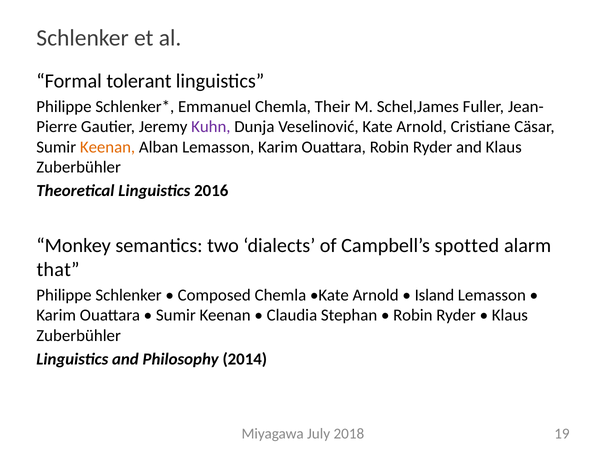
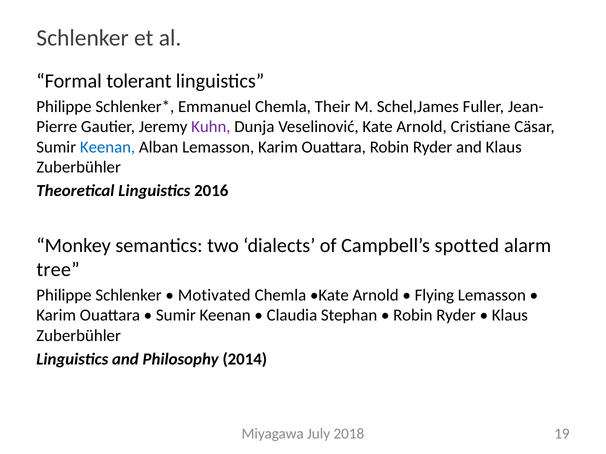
Keenan colour: orange -> blue (108, 147)
that: that -> tree (58, 270)
Composed: Composed -> Motivated (214, 295)
Island: Island -> Flying (434, 295)
